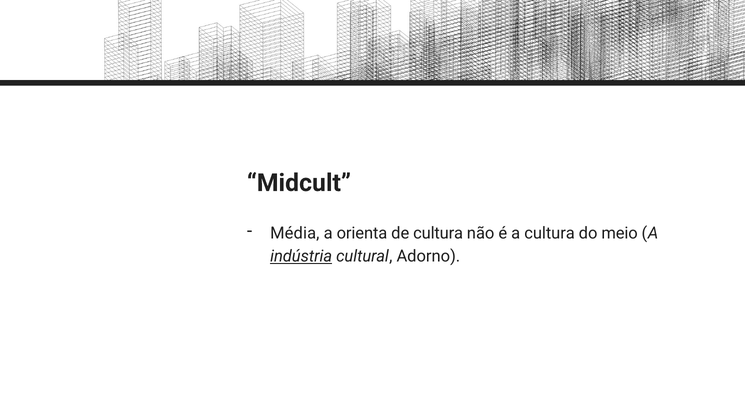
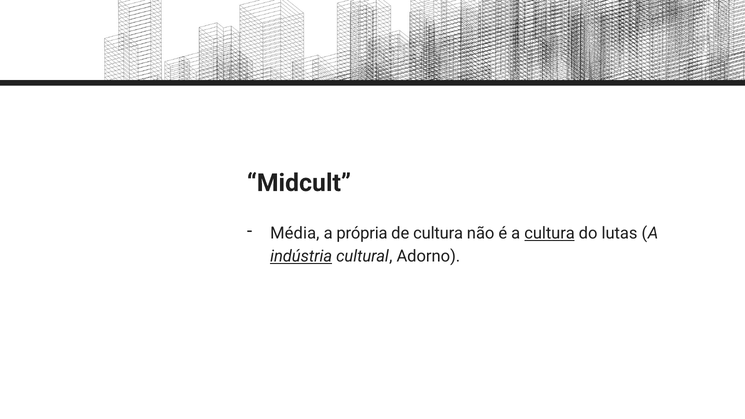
orienta: orienta -> própria (362, 234)
cultura underline: none -> present (550, 234)
meio: meio -> lutas (620, 234)
